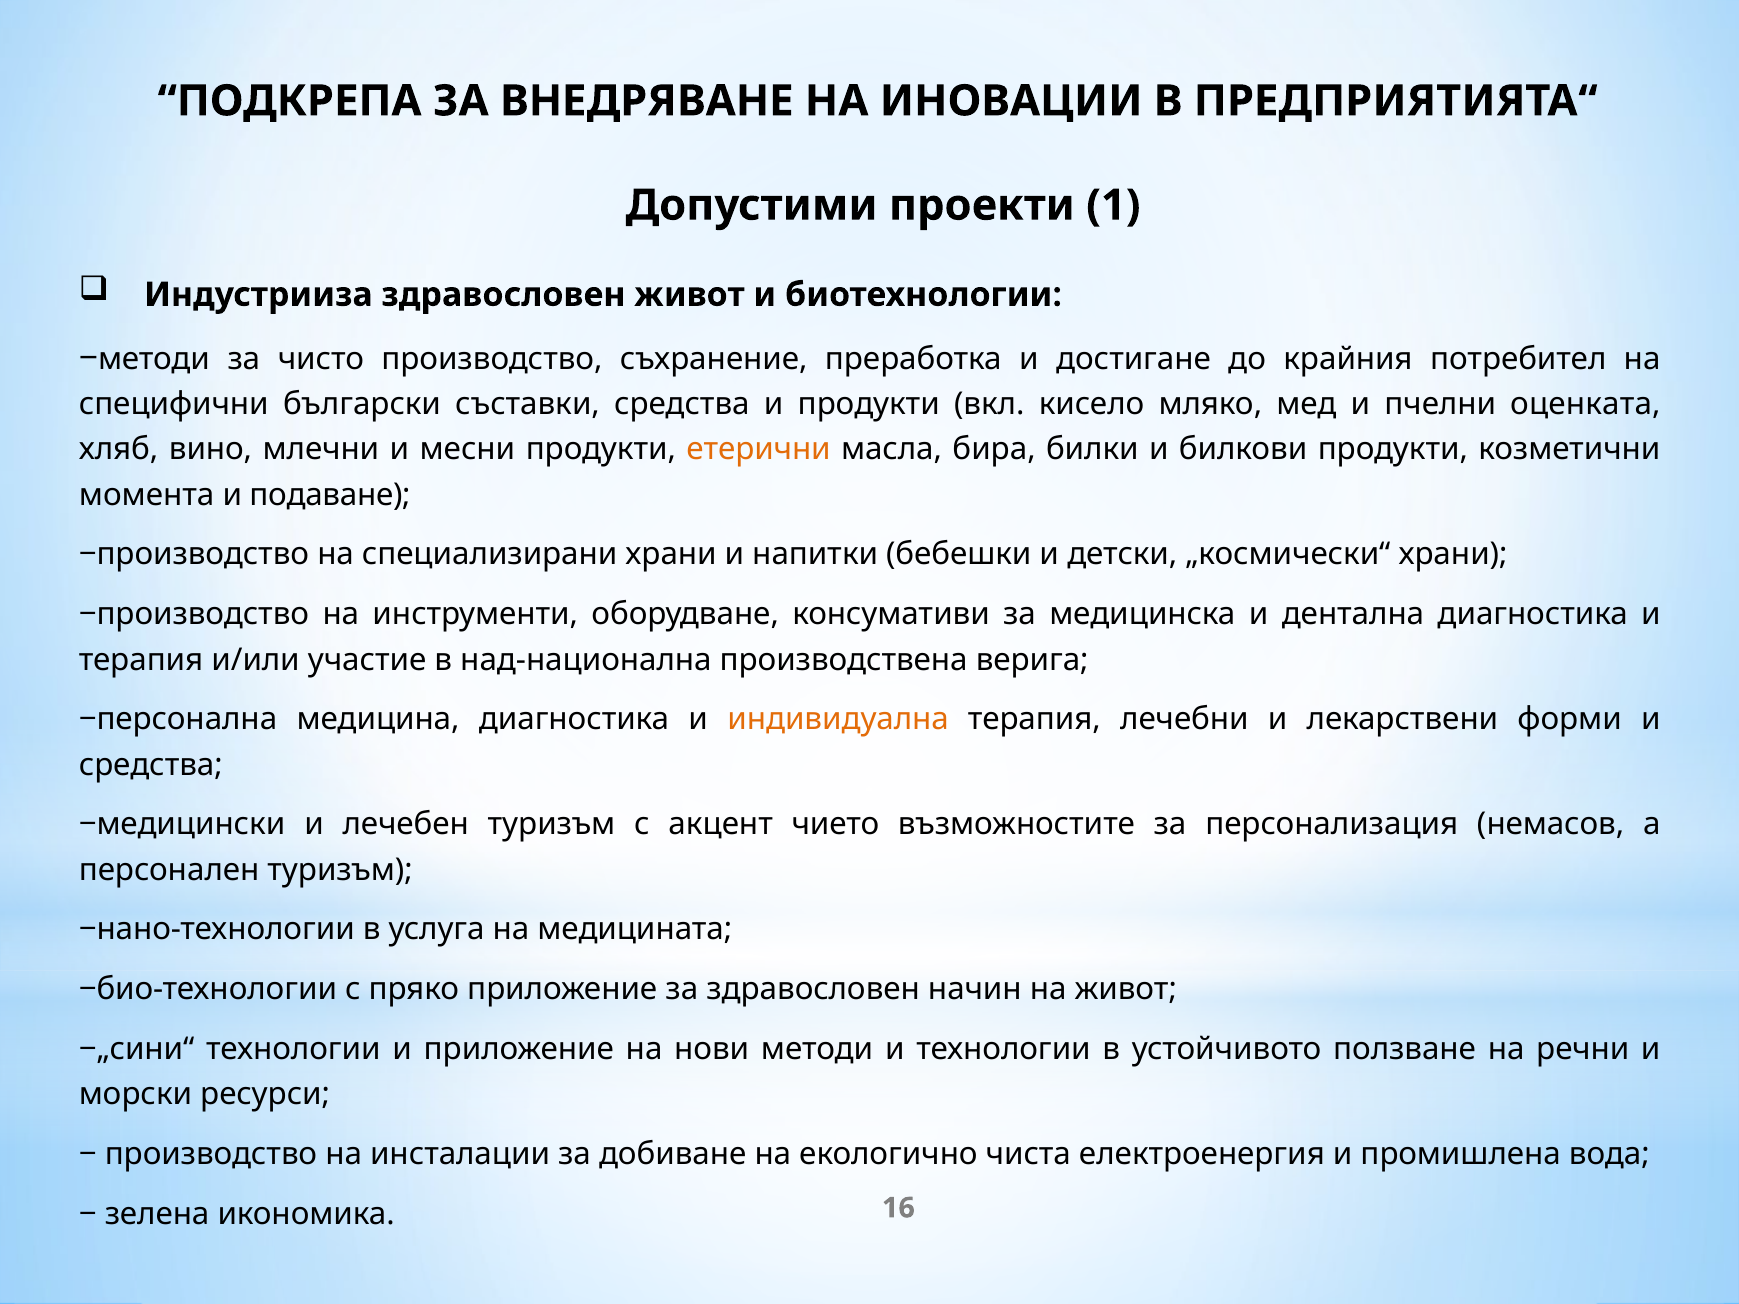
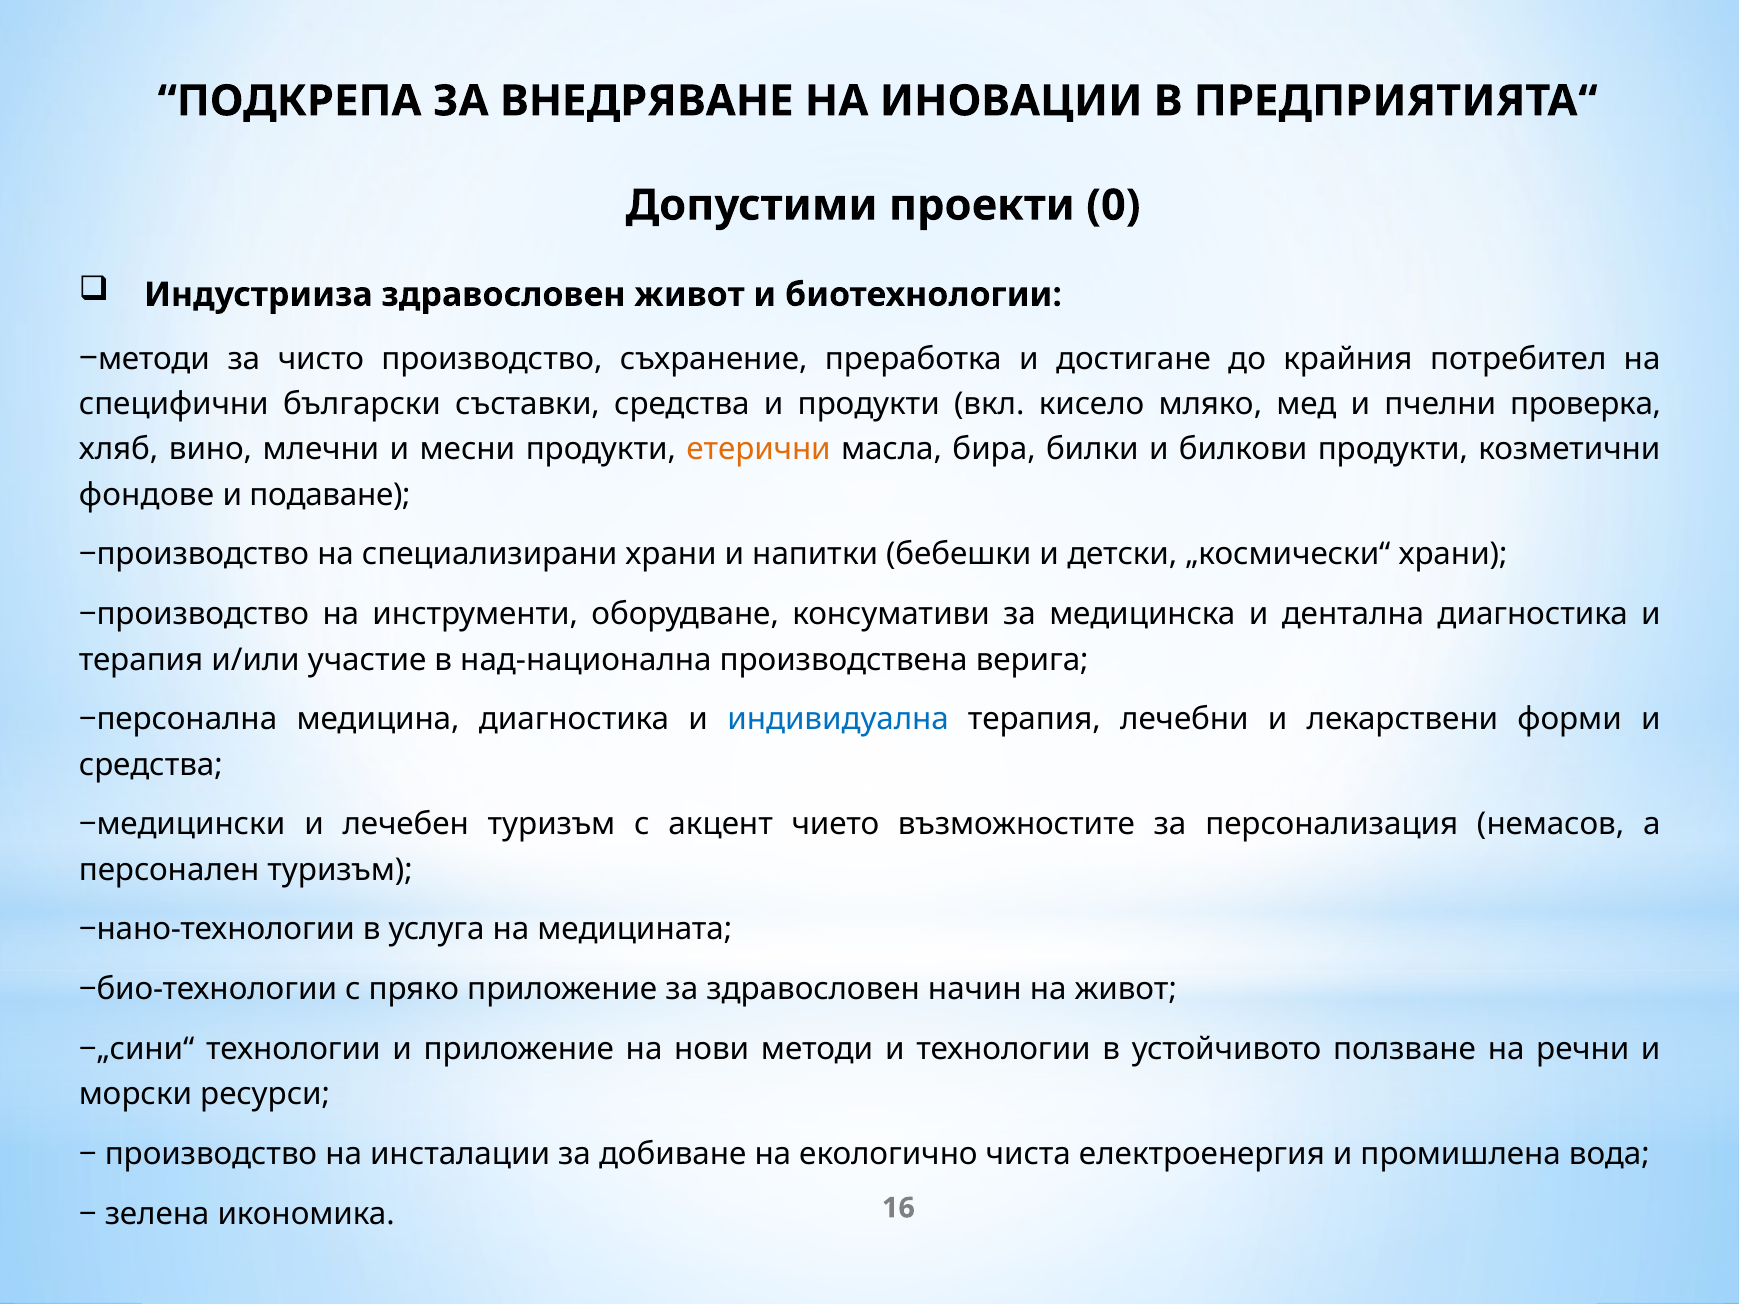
1: 1 -> 0 (1113, 205)
оценката: оценката -> проверка (1586, 404)
момента: момента -> фондове (147, 495)
индивидуална colour: orange -> blue (838, 720)
